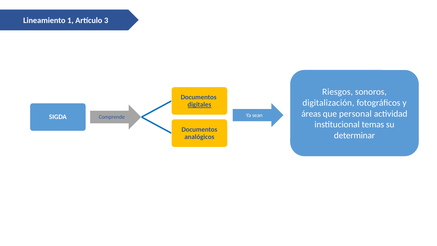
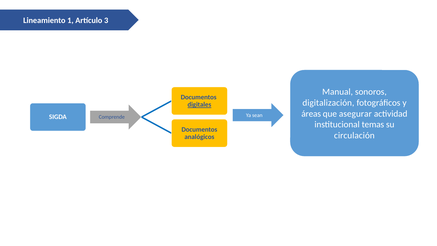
Riesgos: Riesgos -> Manual (338, 92)
personal: personal -> asegurar (355, 114)
determinar: determinar -> circulación (354, 135)
